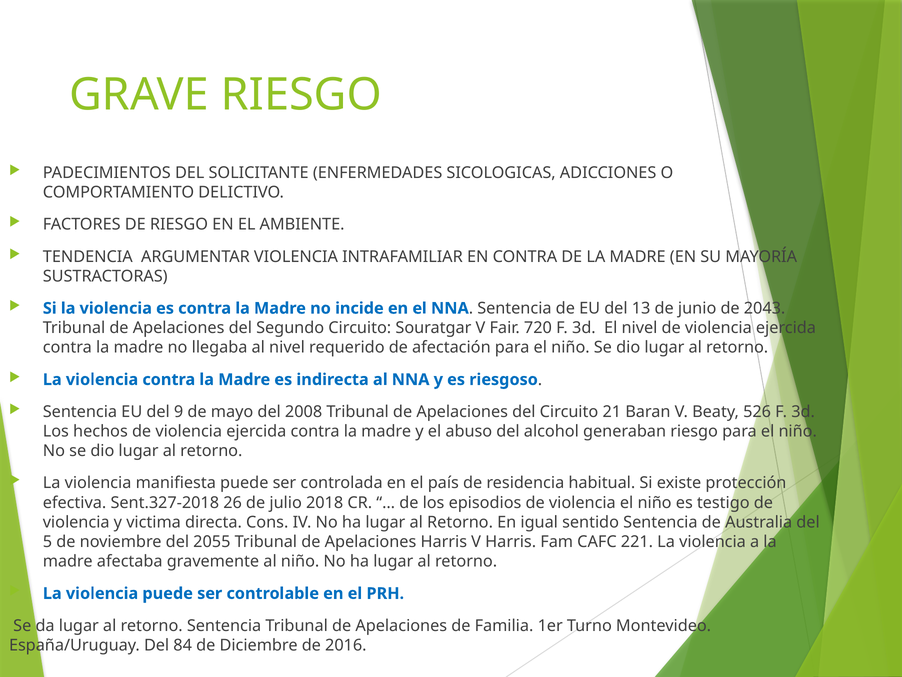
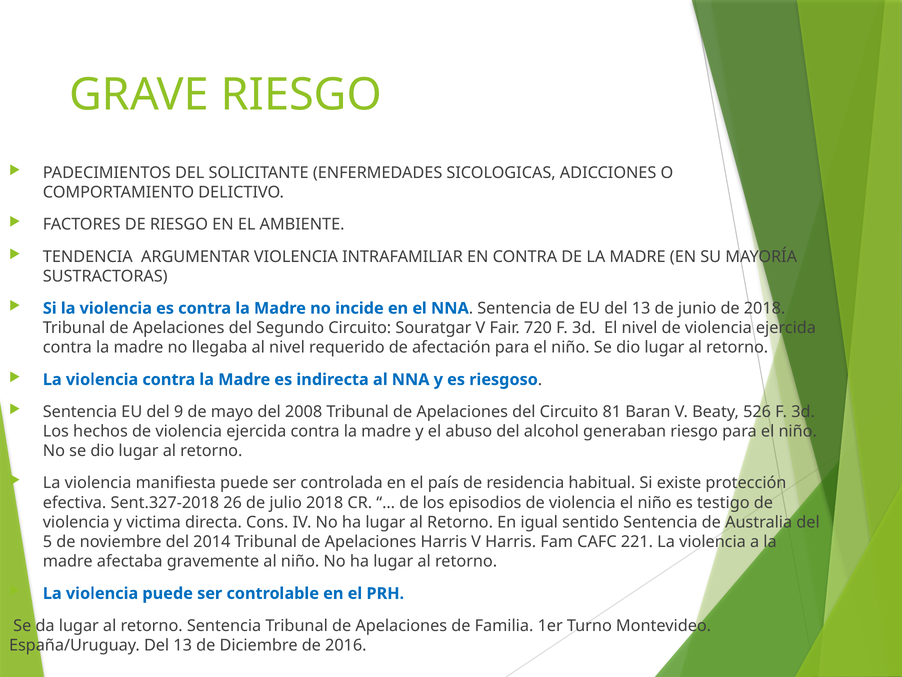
de 2043: 2043 -> 2018 (765, 308)
21: 21 -> 81 (612, 411)
2055: 2055 -> 2014 (212, 541)
España/Uruguay Del 84: 84 -> 13 (183, 645)
